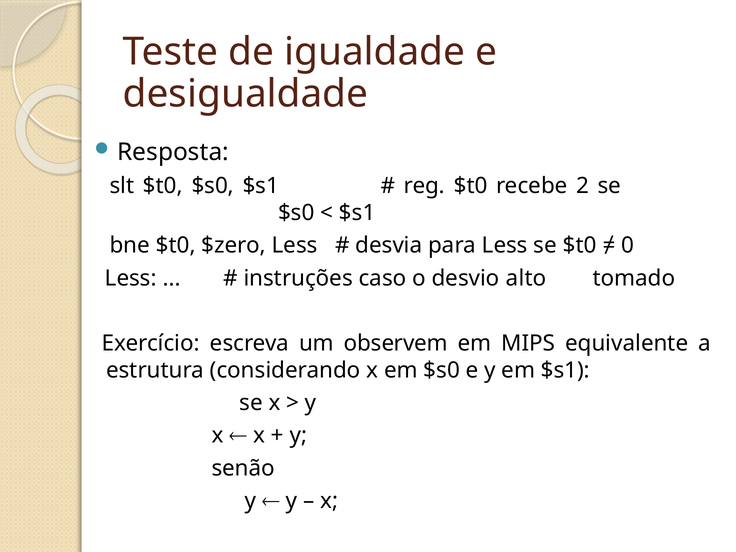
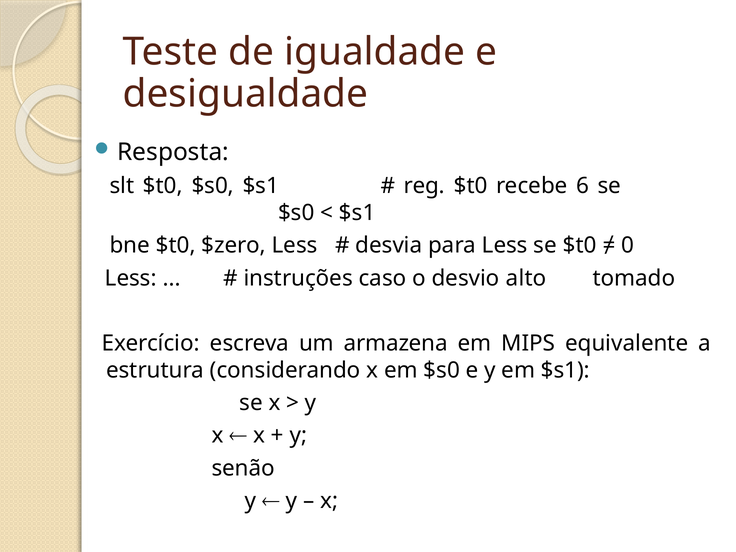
2: 2 -> 6 (583, 186)
observem: observem -> armazena (396, 343)
